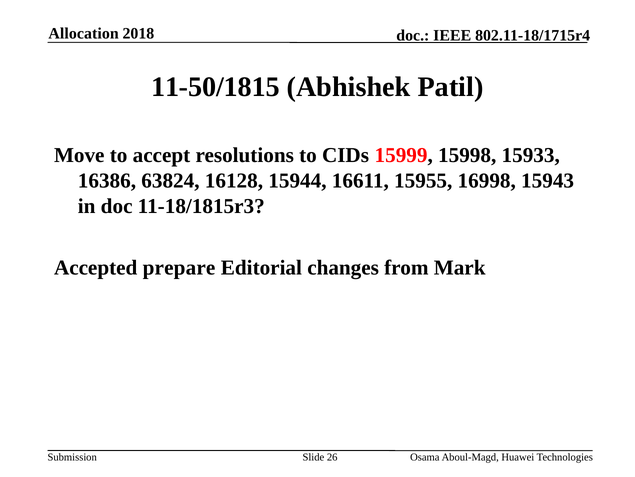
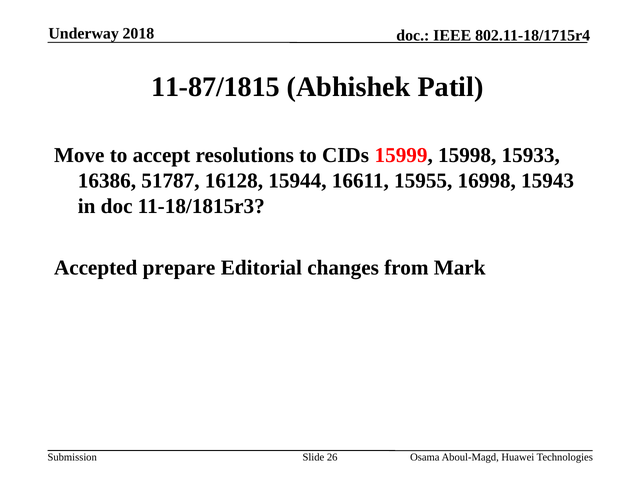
Allocation: Allocation -> Underway (84, 34)
11-50/1815: 11-50/1815 -> 11-87/1815 (215, 87)
63824: 63824 -> 51787 (170, 180)
